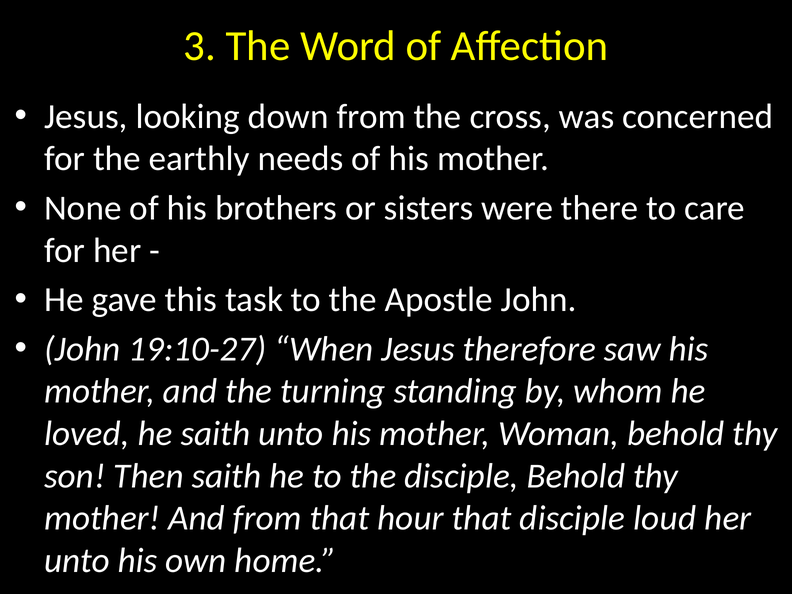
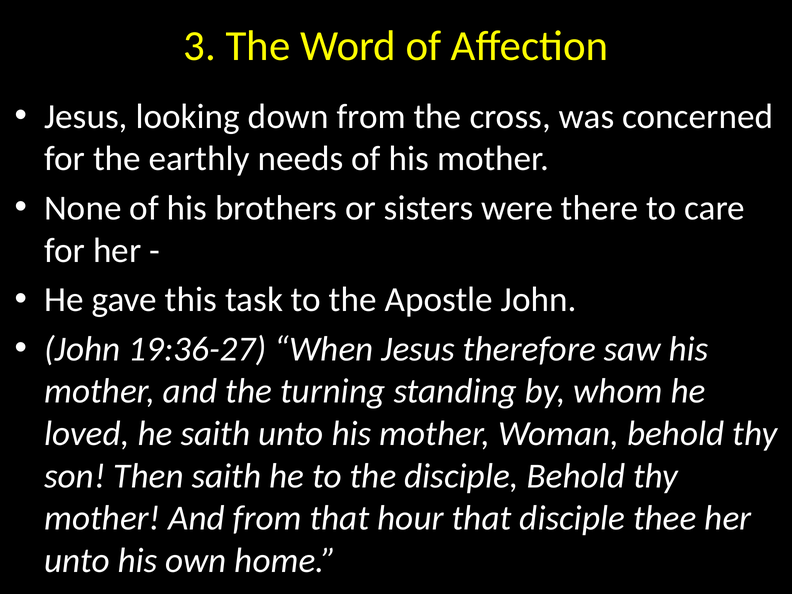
19:10-27: 19:10-27 -> 19:36-27 (197, 349)
loud: loud -> thee (665, 518)
